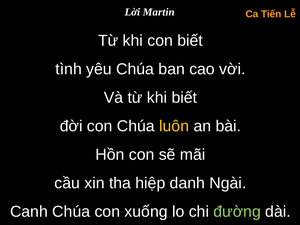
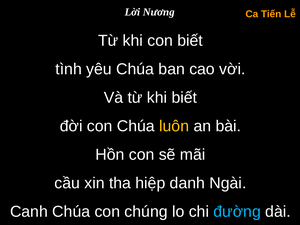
Martin: Martin -> Nương (159, 12)
xuống: xuống -> chúng (146, 212)
đường colour: light green -> light blue (237, 212)
